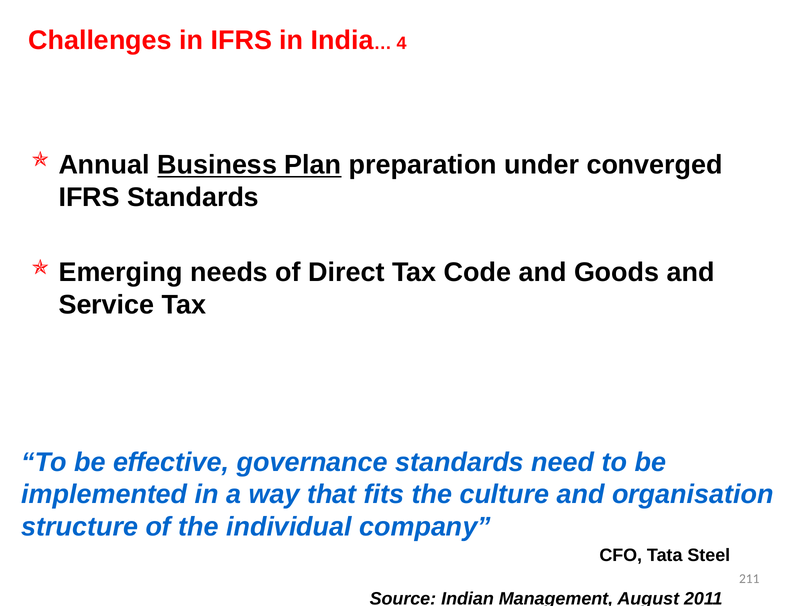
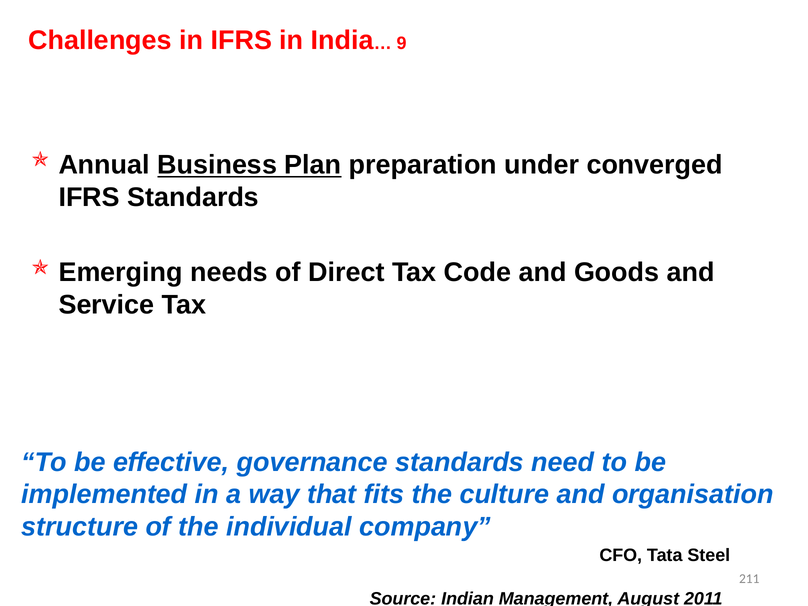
4: 4 -> 9 (402, 43)
